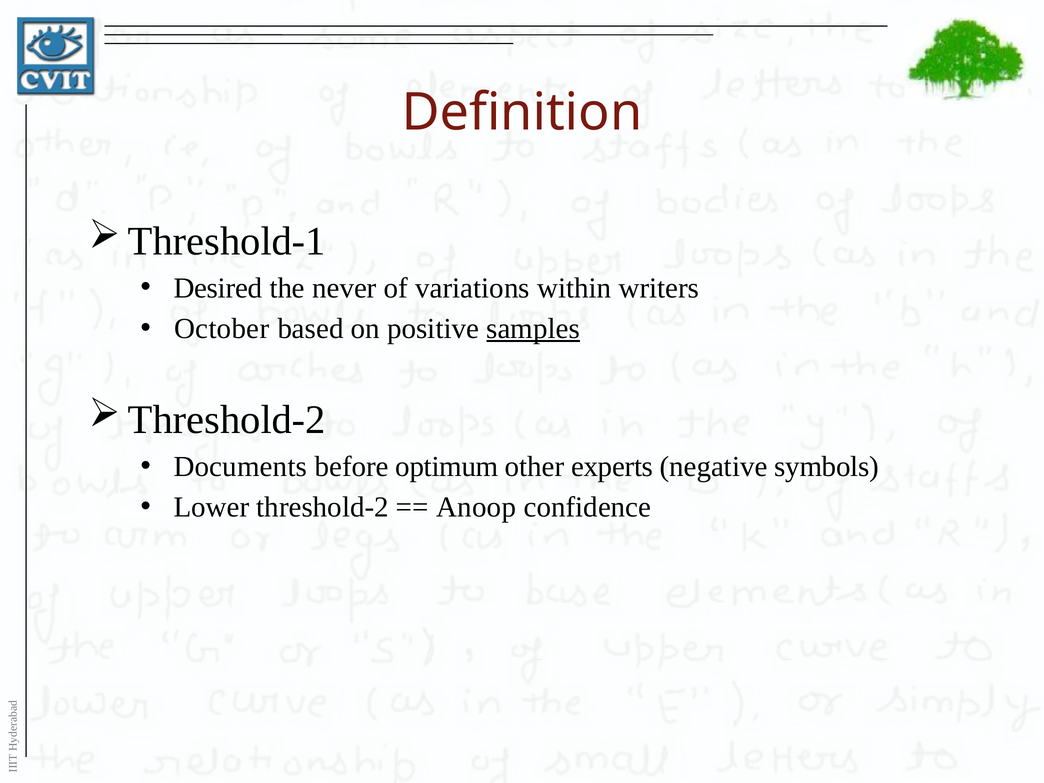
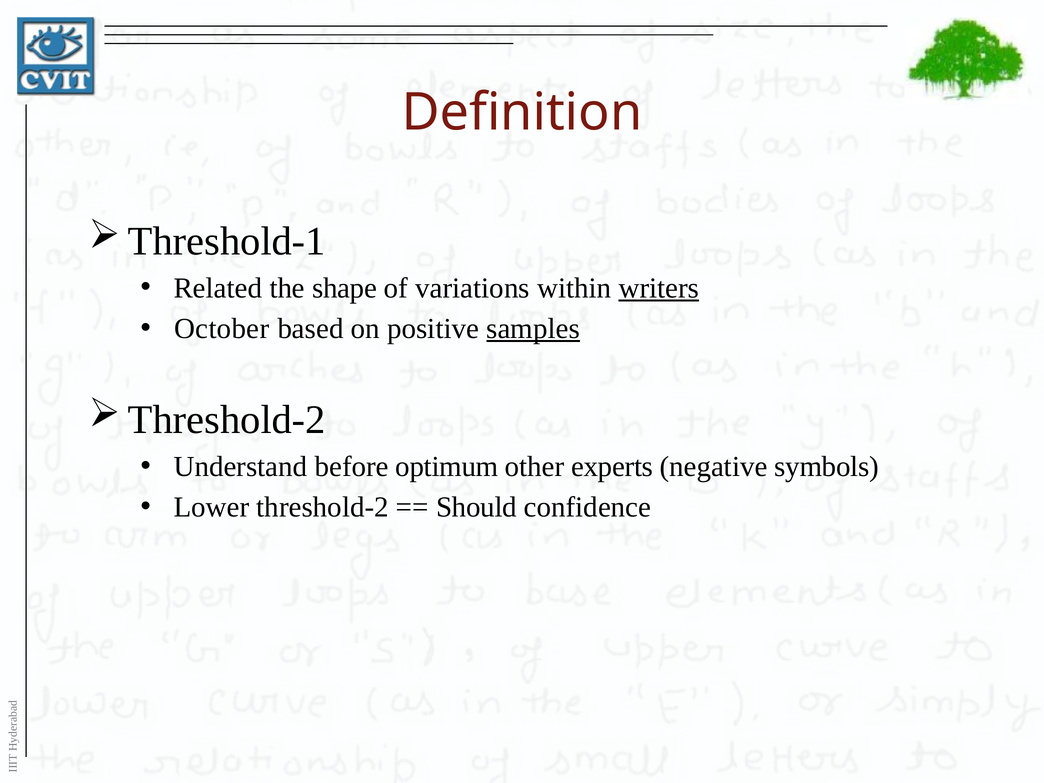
Desired: Desired -> Related (218, 288)
never: never -> shape (345, 288)
writers underline: none -> present (659, 288)
Documents: Documents -> Understand (240, 467)
Anoop: Anoop -> Should (477, 507)
